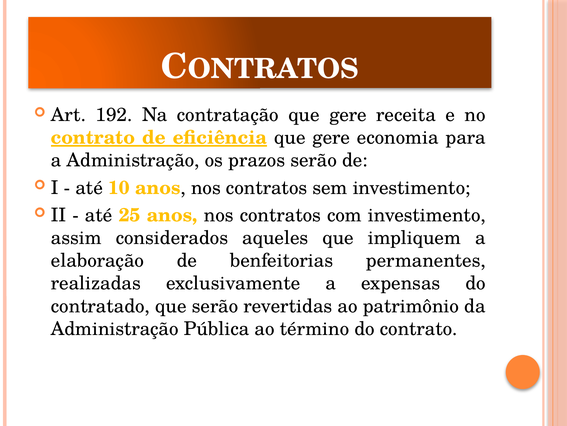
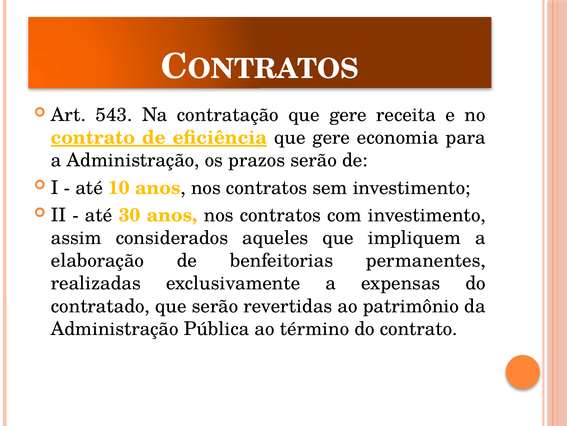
192: 192 -> 543 (114, 115)
25: 25 -> 30 (130, 215)
